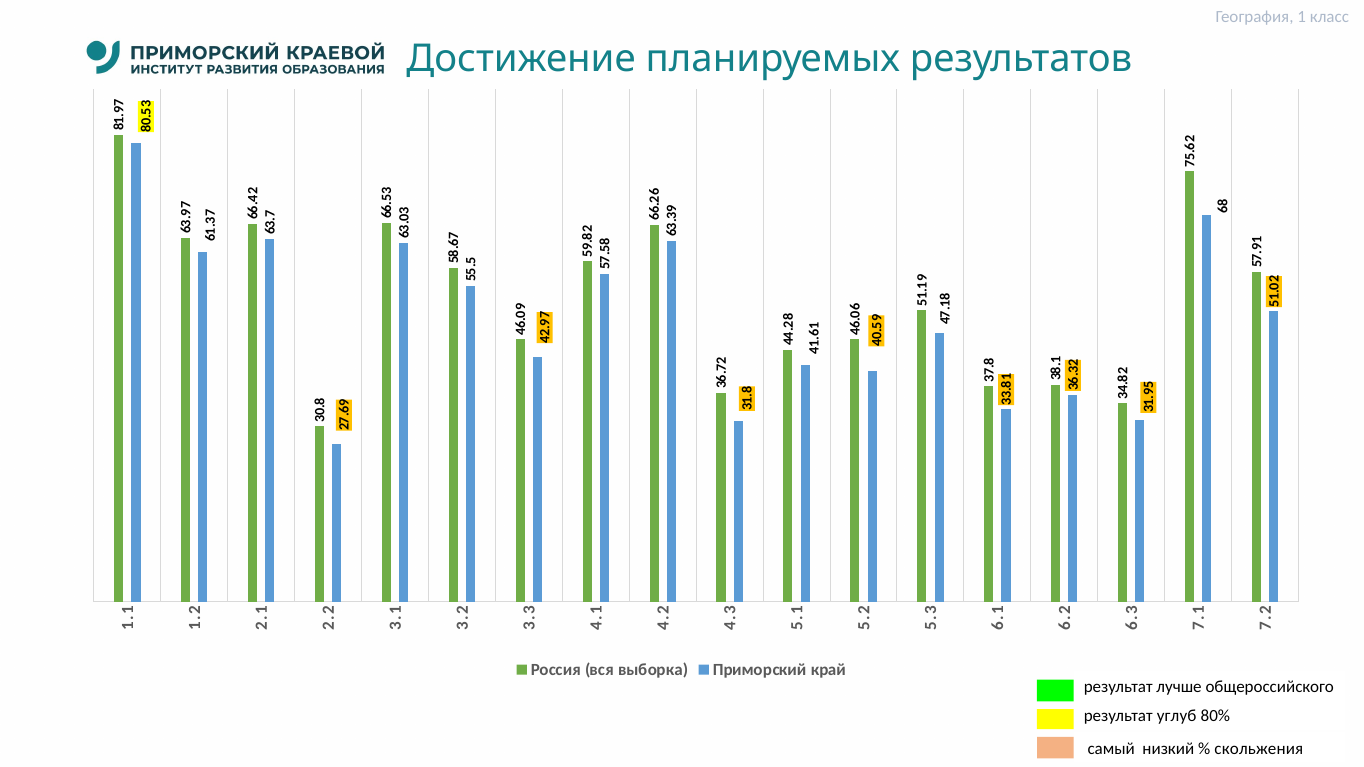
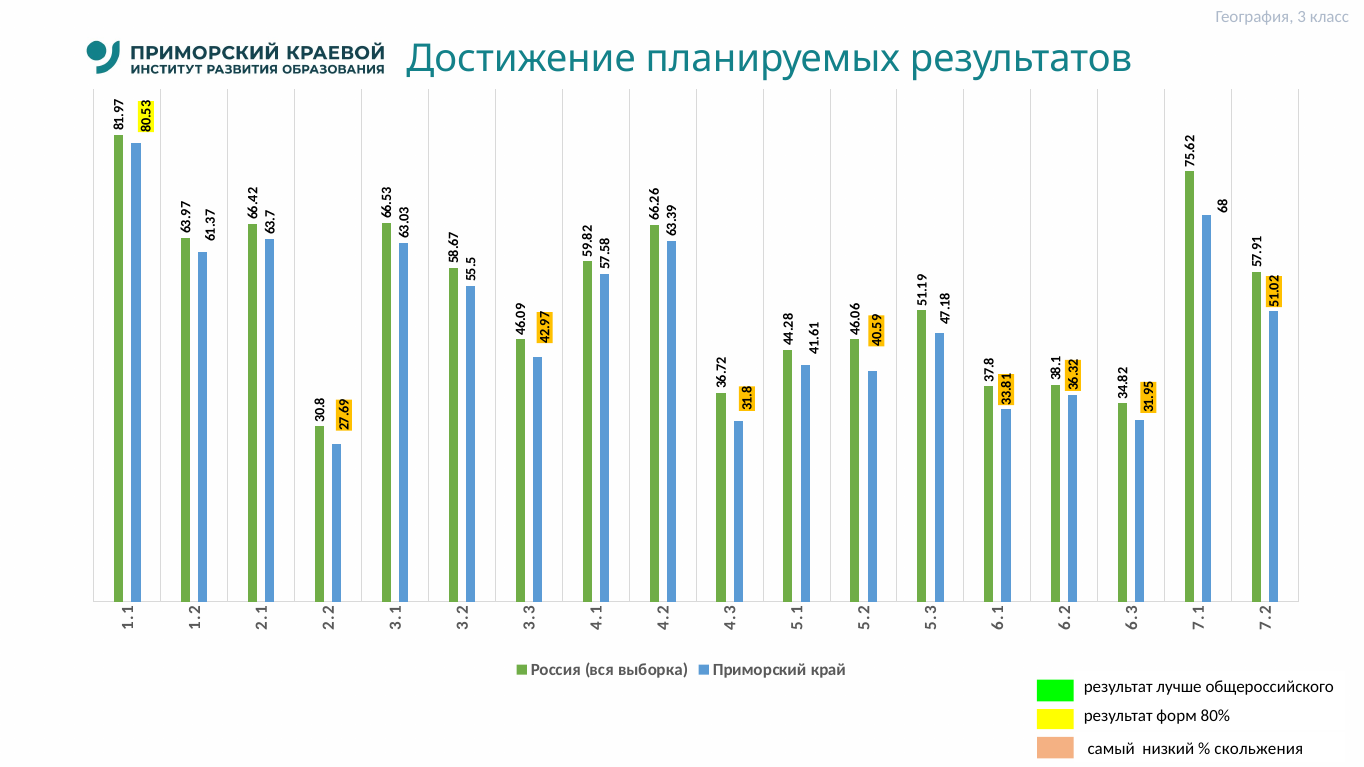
География 1: 1 -> 3 (1302, 16)
углуб: углуб -> форм (1177, 716)
